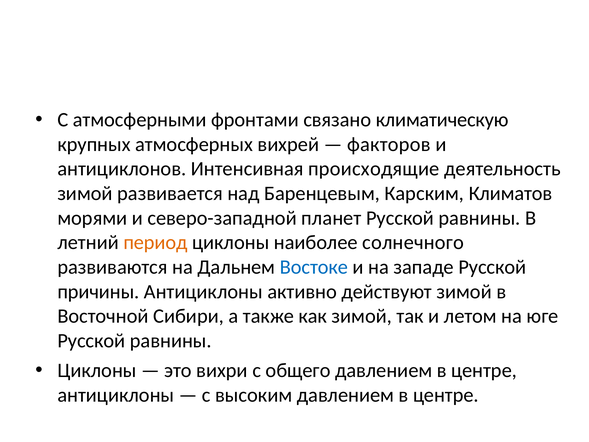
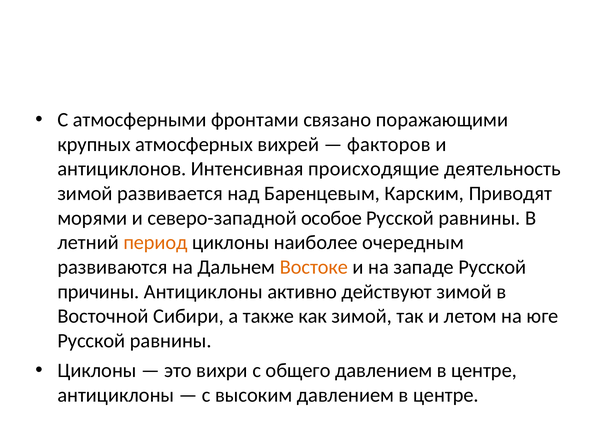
климатическую: климатическую -> поражающими (442, 120)
Климатов: Климатов -> Приводят (510, 193)
планет: планет -> особое (332, 218)
солнечного: солнечного -> очередным (413, 242)
Востоке colour: blue -> orange (314, 267)
